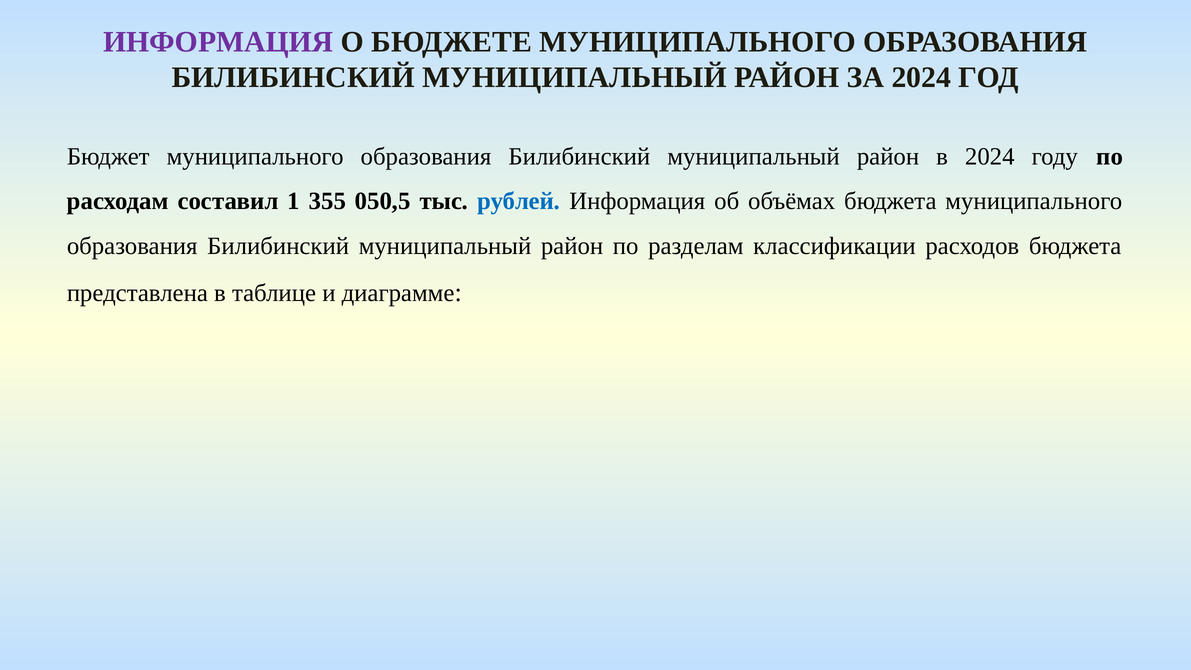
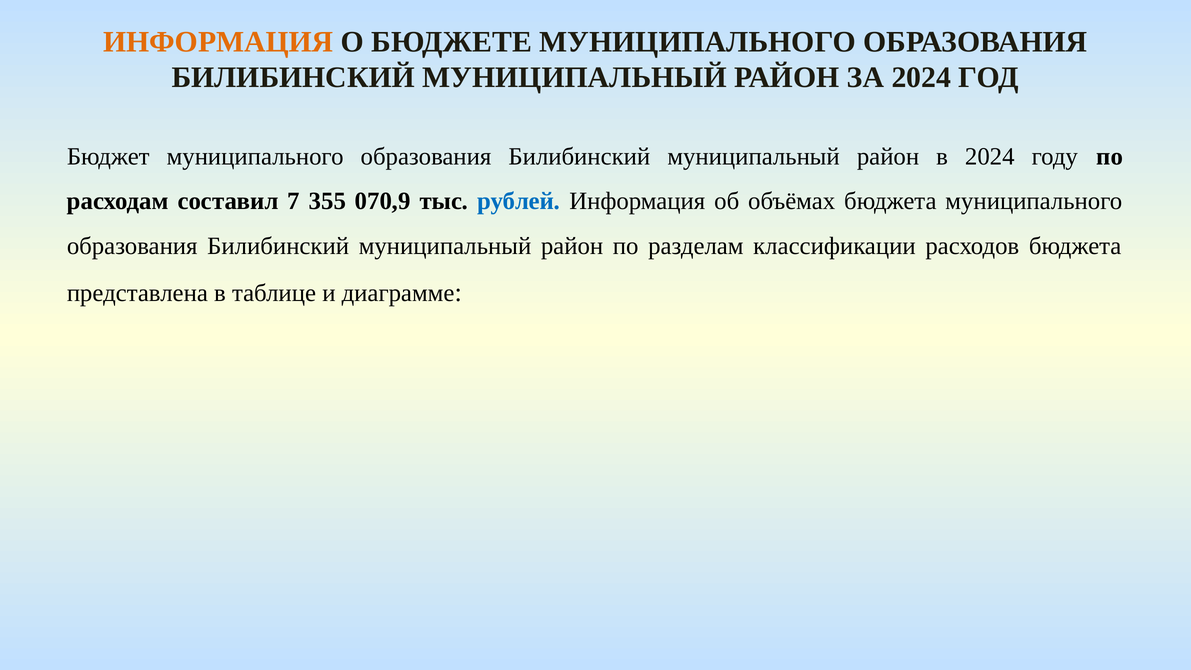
ИНФОРМАЦИЯ colour: purple -> orange (218, 42)
1: 1 -> 7 (294, 201)
050,5: 050,5 -> 070,9 (383, 201)
